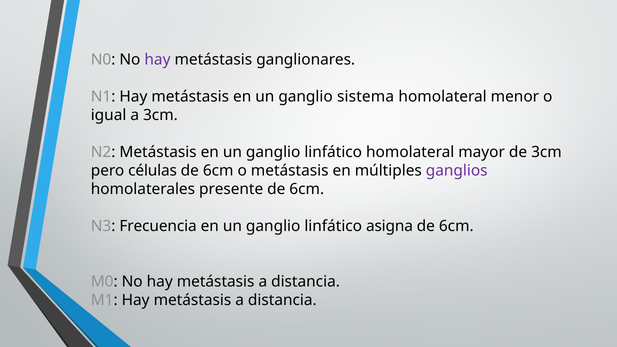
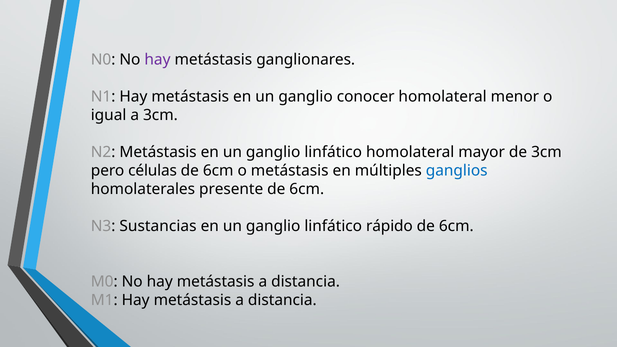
sistema: sistema -> conocer (366, 97)
ganglios colour: purple -> blue (457, 171)
Frecuencia: Frecuencia -> Sustancias (158, 226)
asigna: asigna -> rápido (389, 226)
